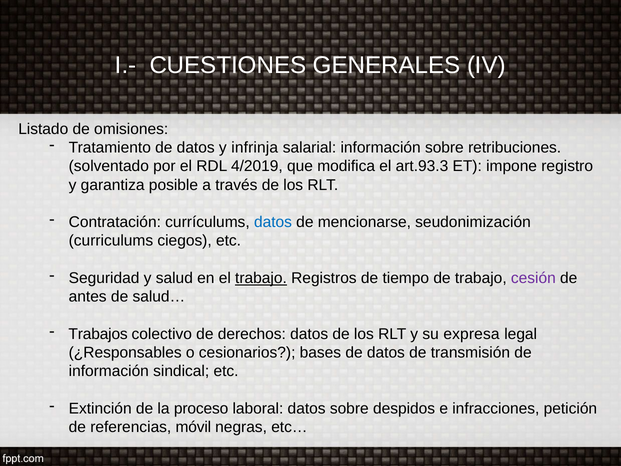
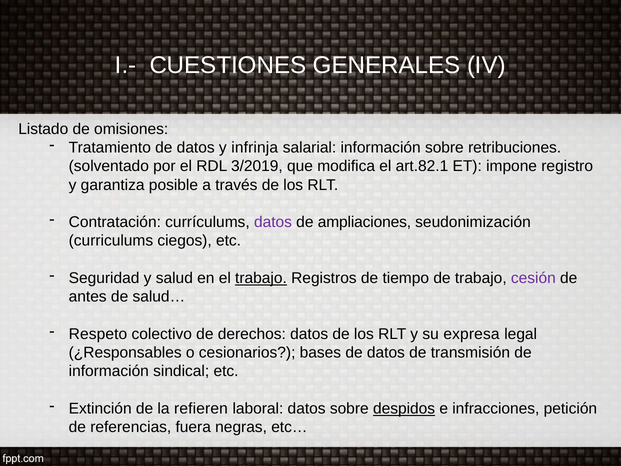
4/2019: 4/2019 -> 3/2019 (257, 166)
art.93.3: art.93.3 -> art.82.1 (422, 166)
datos colour: blue -> purple (273, 222)
mencionarse: mencionarse -> ampliaciones (364, 222)
Trabajos: Trabajos -> Respeto (98, 334)
proceso: proceso -> refieren (201, 408)
despidos underline: none -> present (404, 408)
móvil: móvil -> fuera (193, 427)
